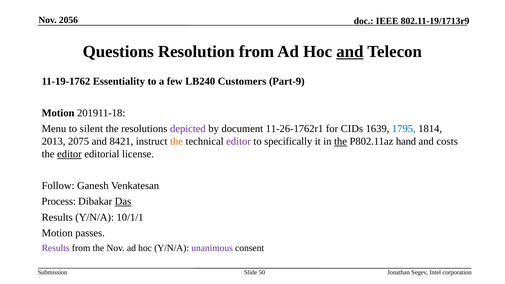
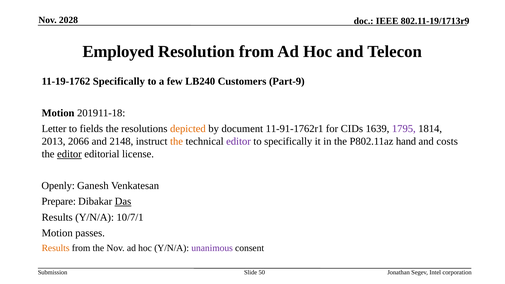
2056: 2056 -> 2028 (68, 20)
Questions: Questions -> Employed (118, 52)
and underline: present -> none (350, 52)
11-19-1762 Essentiality: Essentiality -> Specifically (119, 81)
Menu: Menu -> Letter (54, 129)
silent: silent -> fields (91, 129)
depicted colour: purple -> orange (188, 129)
11-26-1762r1: 11-26-1762r1 -> 11-91-1762r1 (294, 129)
1795 colour: blue -> purple (404, 129)
2075: 2075 -> 2066 (79, 141)
8421: 8421 -> 2148 (121, 141)
the underline: present -> none (341, 141)
Follow: Follow -> Openly (58, 186)
Process: Process -> Prepare (59, 201)
10/1/1: 10/1/1 -> 10/7/1 (130, 217)
Results colour: purple -> orange (56, 248)
